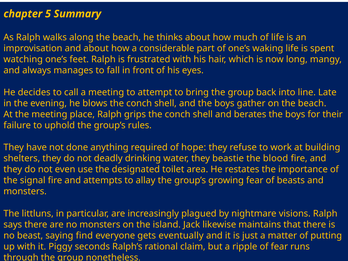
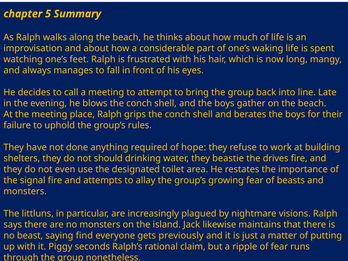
deadly: deadly -> should (108, 158)
blood: blood -> drives (276, 158)
eventually: eventually -> previously (181, 236)
